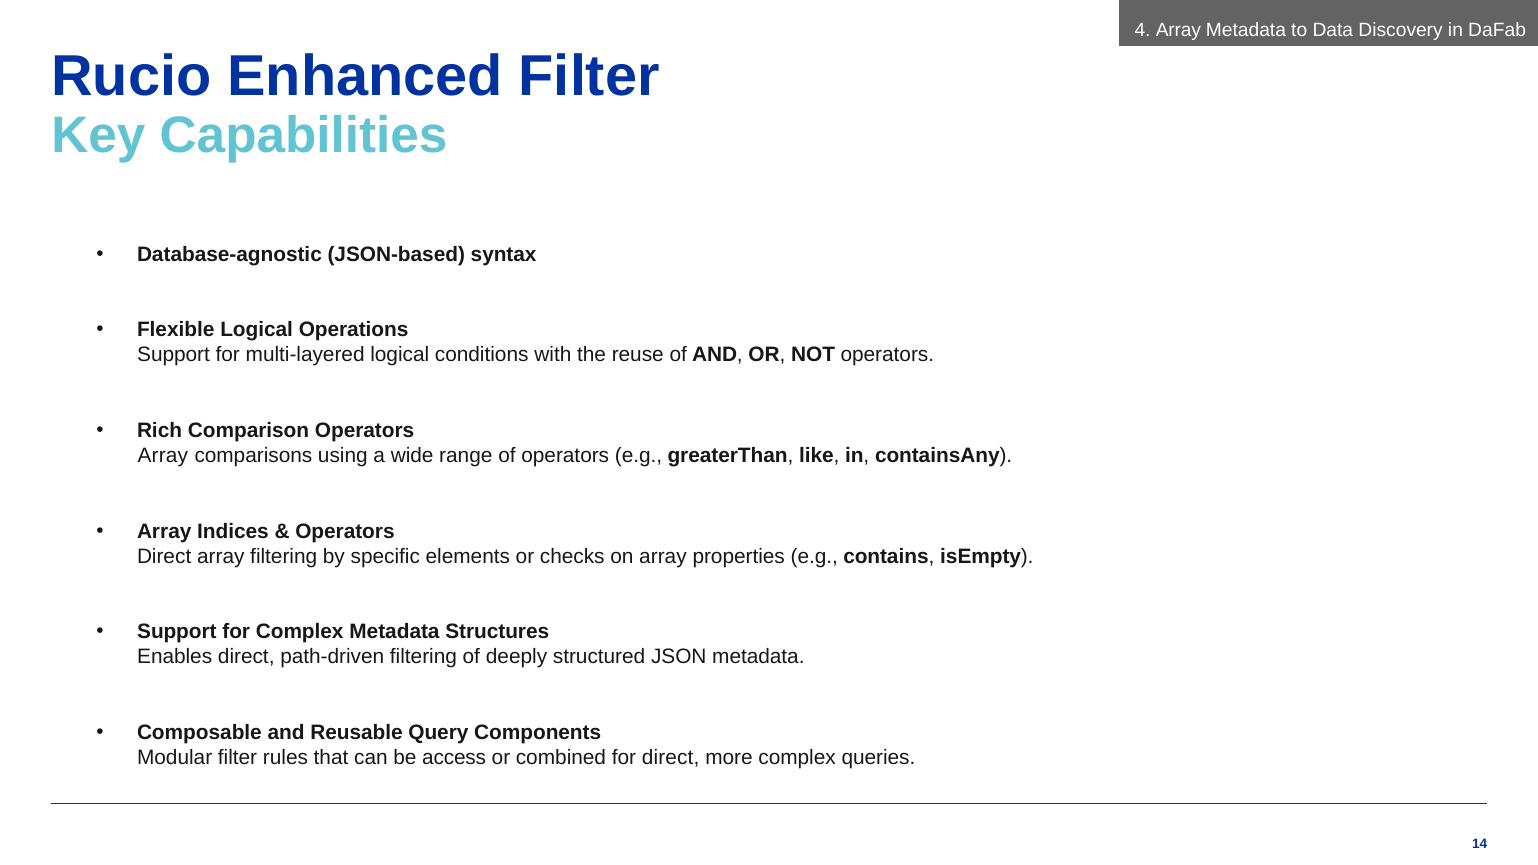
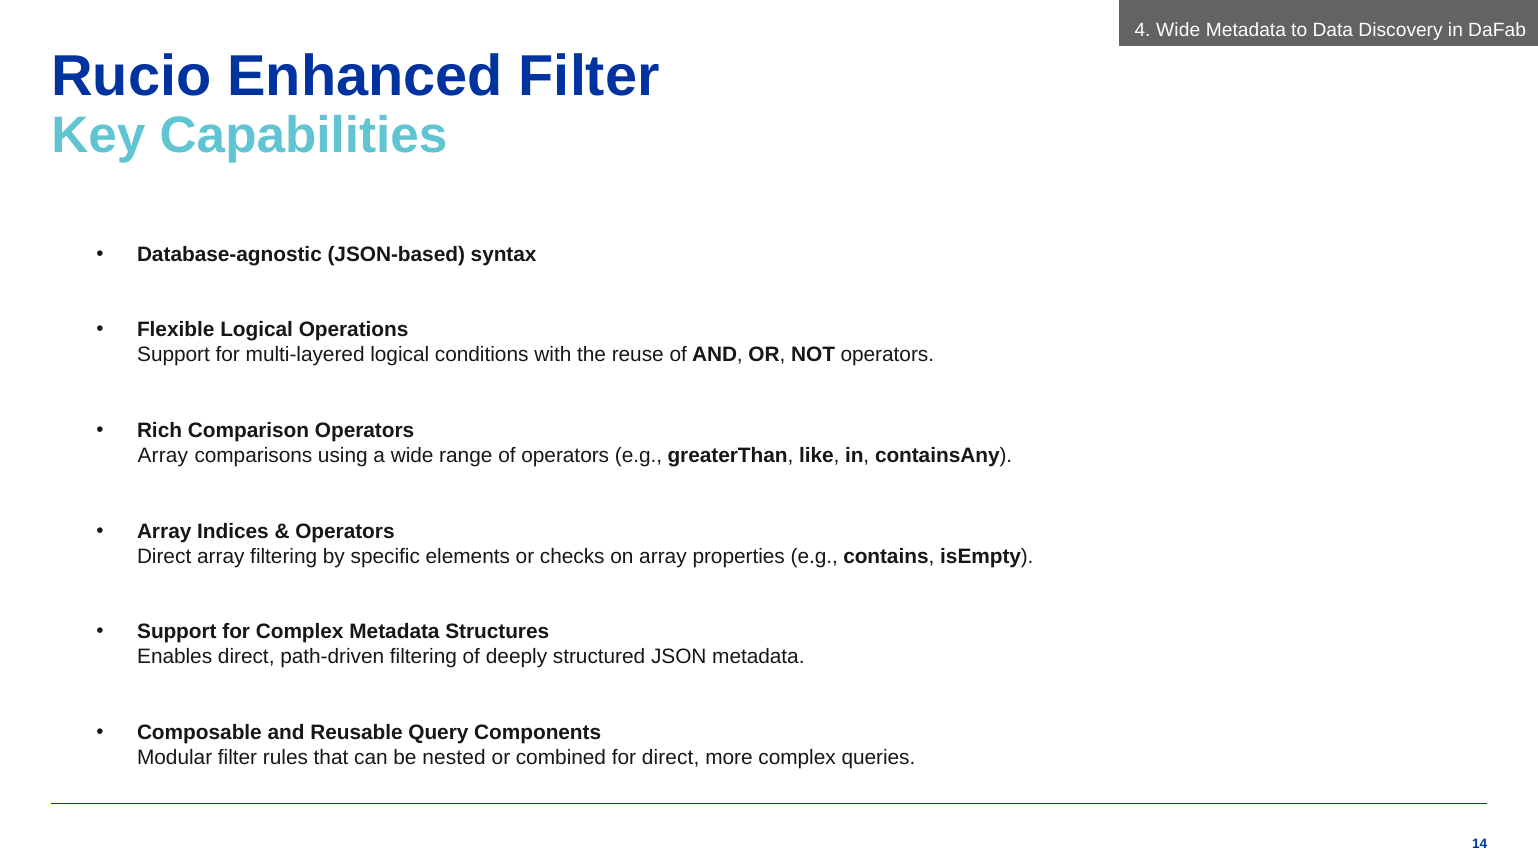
4 Array: Array -> Wide (1178, 30)
access: access -> nested (454, 758)
